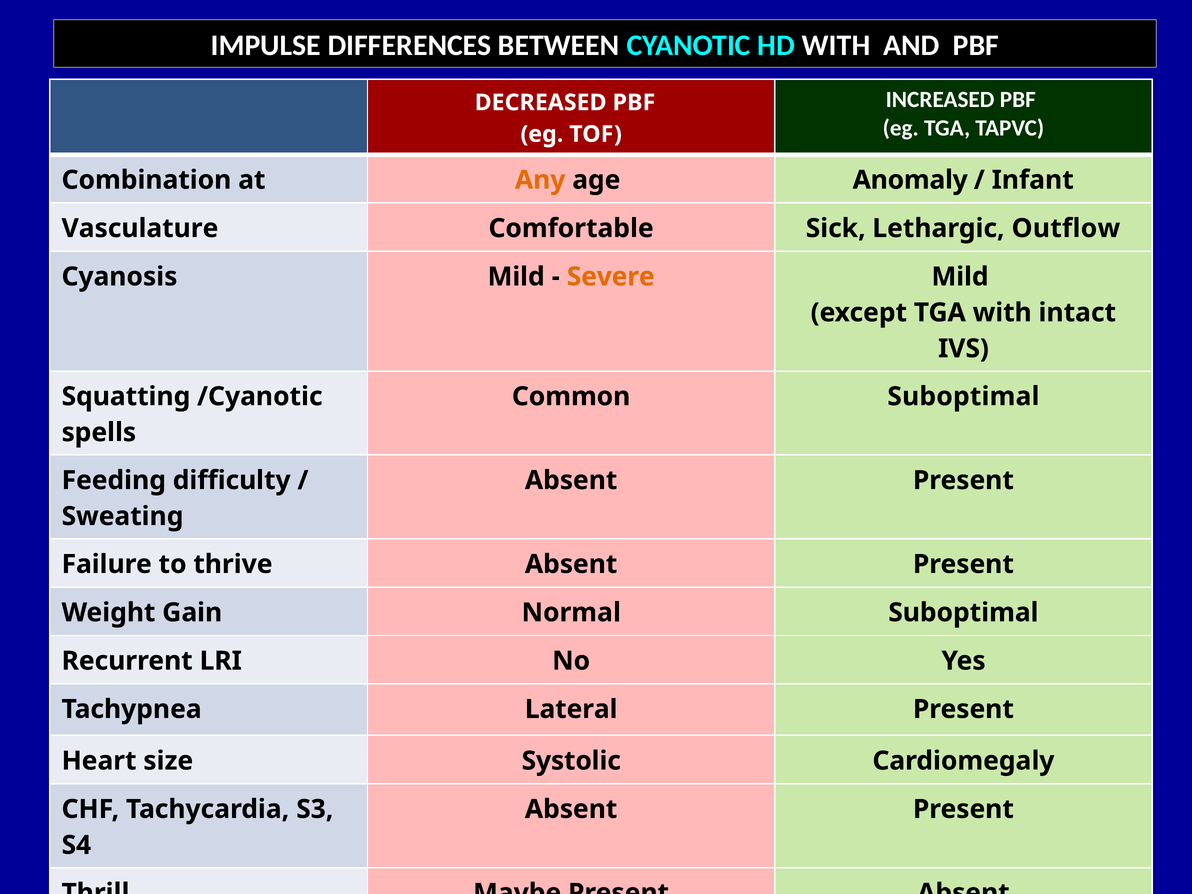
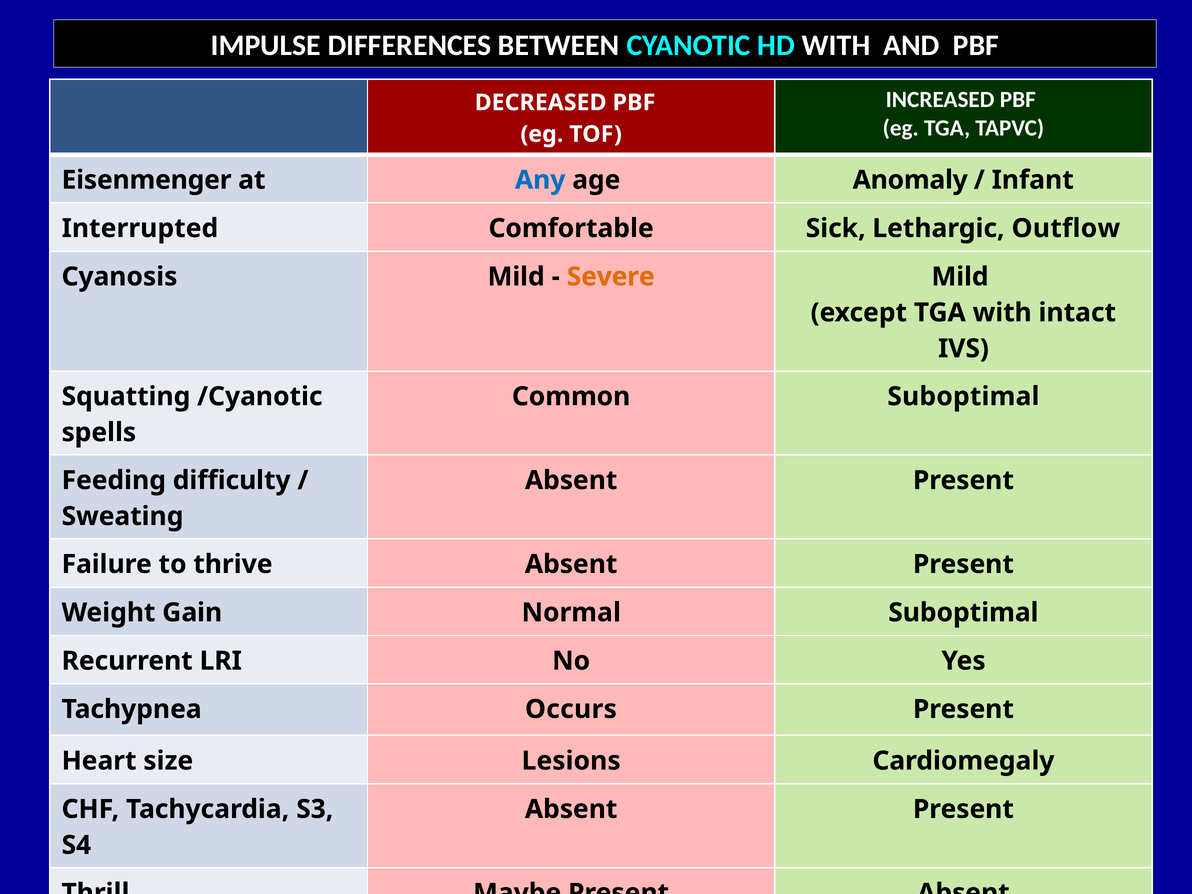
Combination: Combination -> Eisenmenger (147, 180)
Any colour: orange -> blue (540, 180)
Vasculature: Vasculature -> Interrupted (140, 228)
Lateral: Lateral -> Occurs (571, 709)
size Systolic: Systolic -> Lesions (571, 761)
